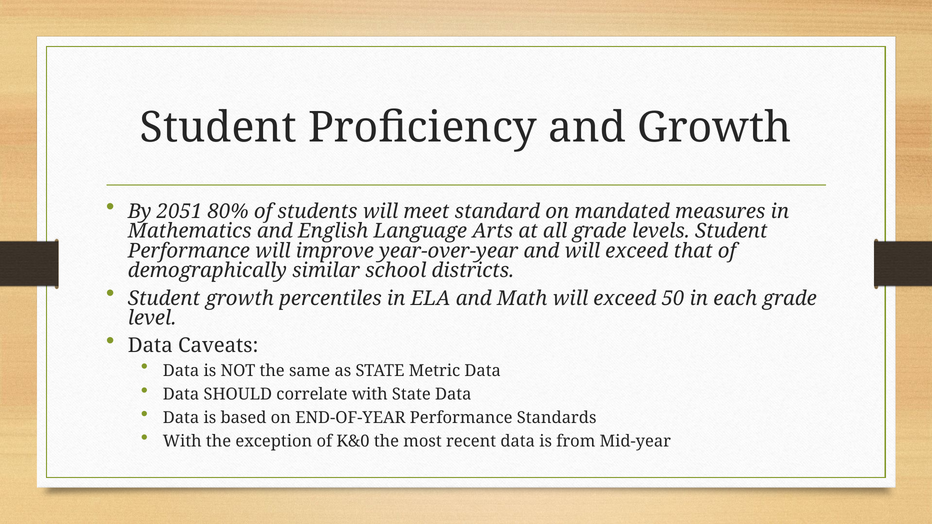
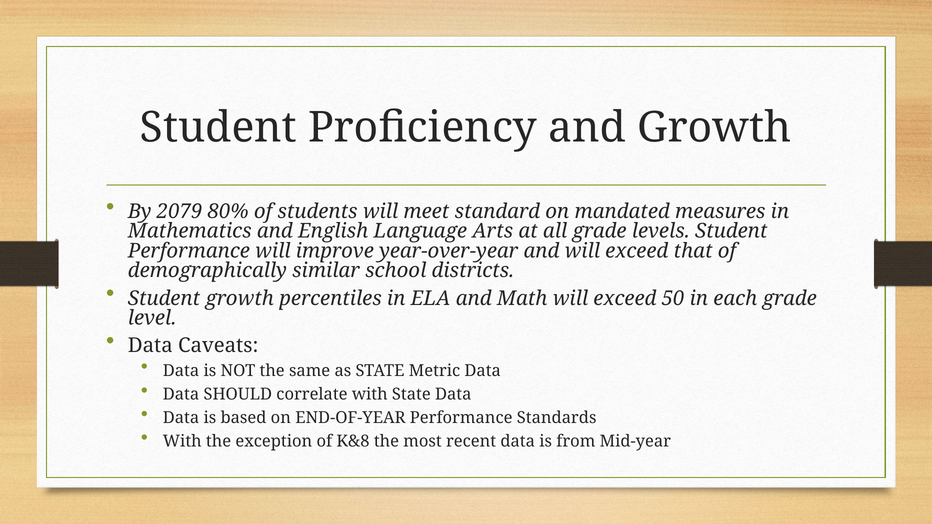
2051: 2051 -> 2079 (180, 212)
K&0: K&0 -> K&8 (353, 442)
